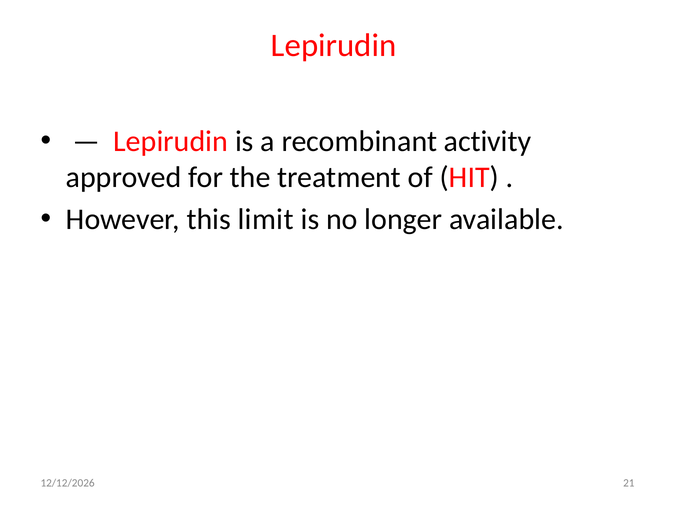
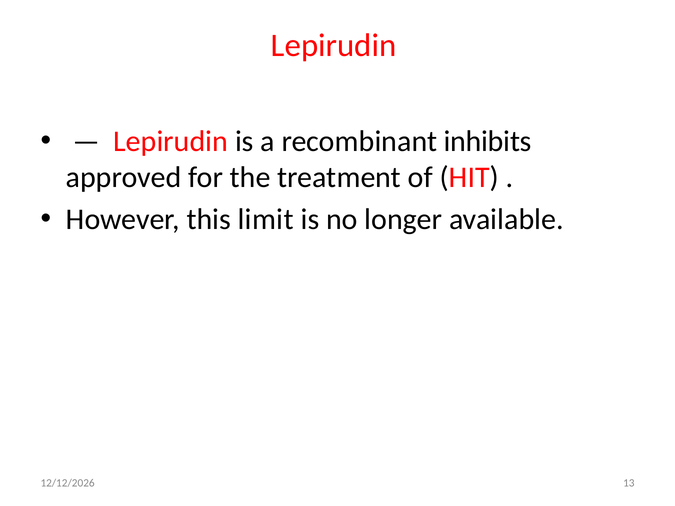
activity: activity -> inhibits (488, 142)
21: 21 -> 13 (629, 483)
